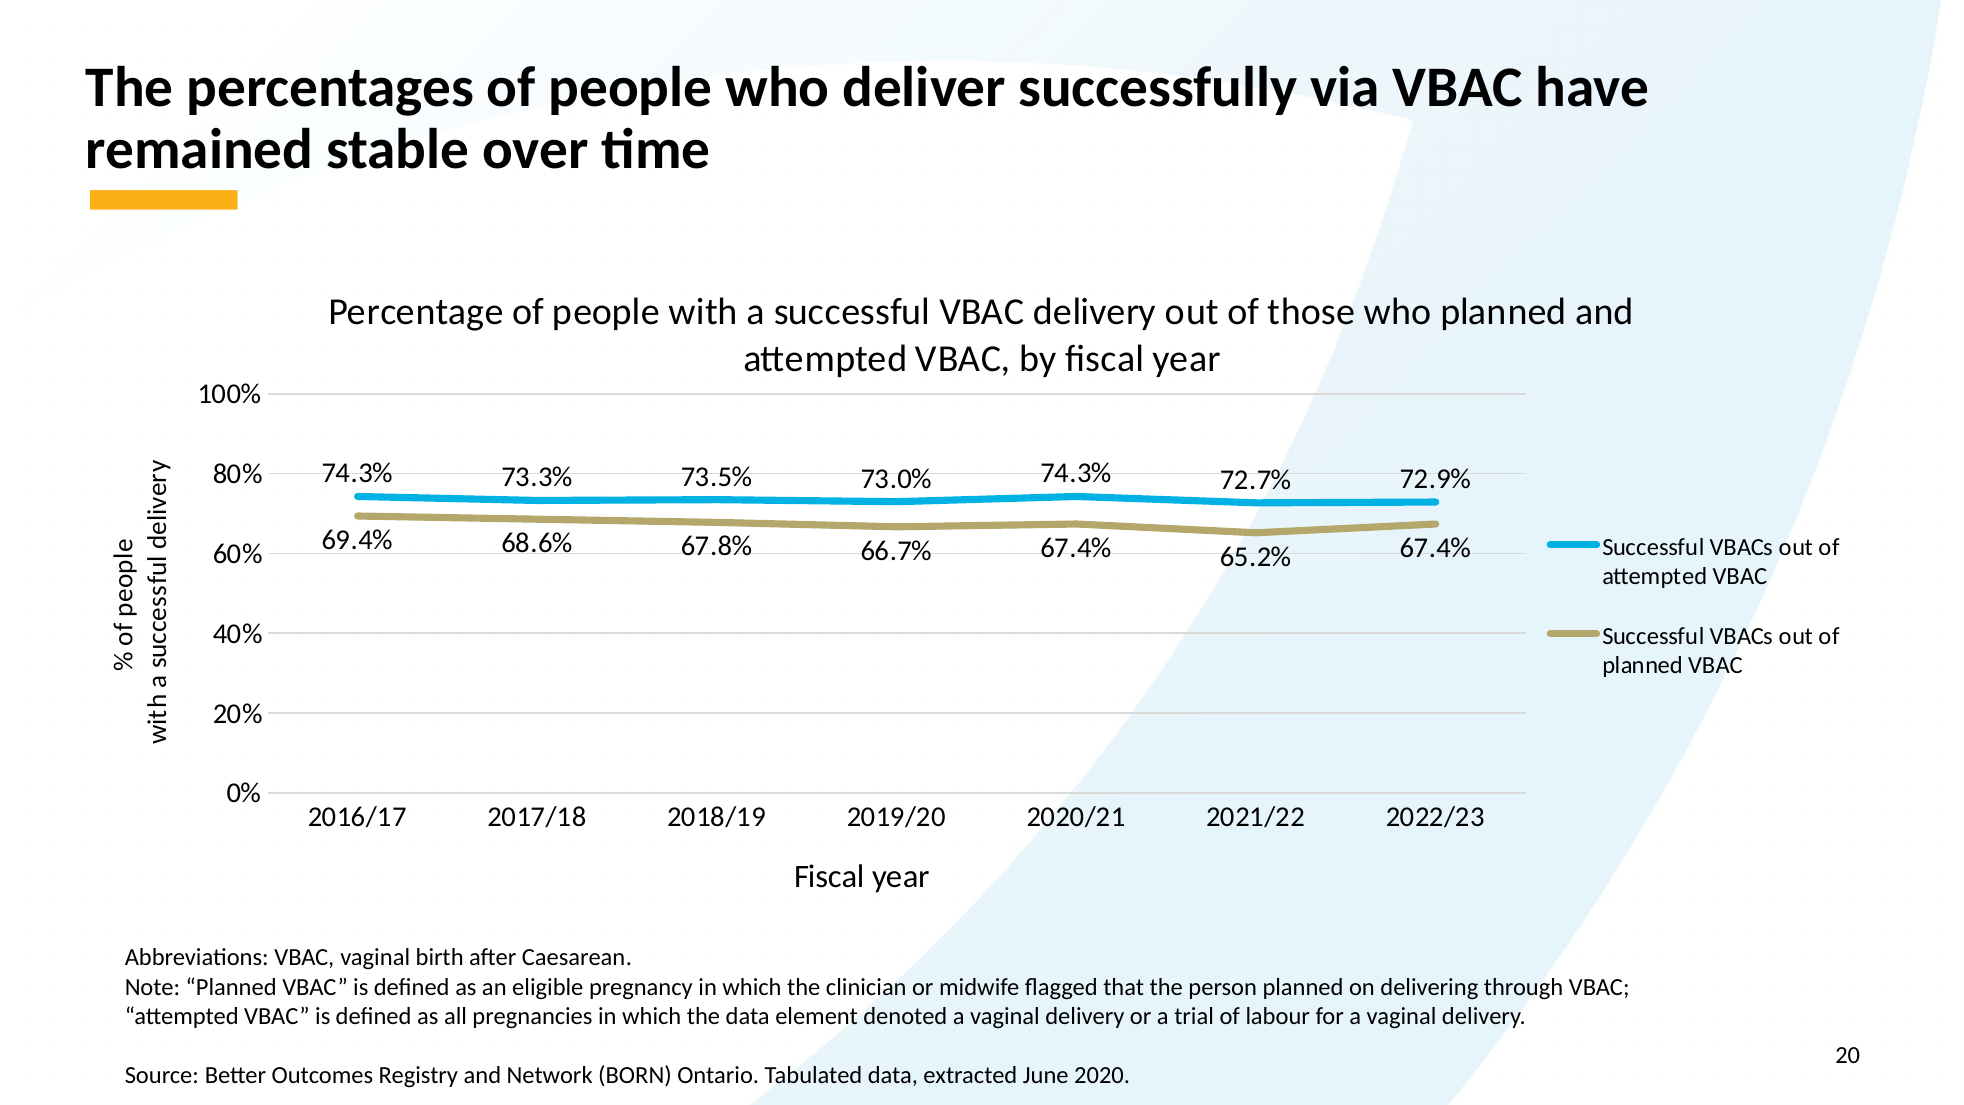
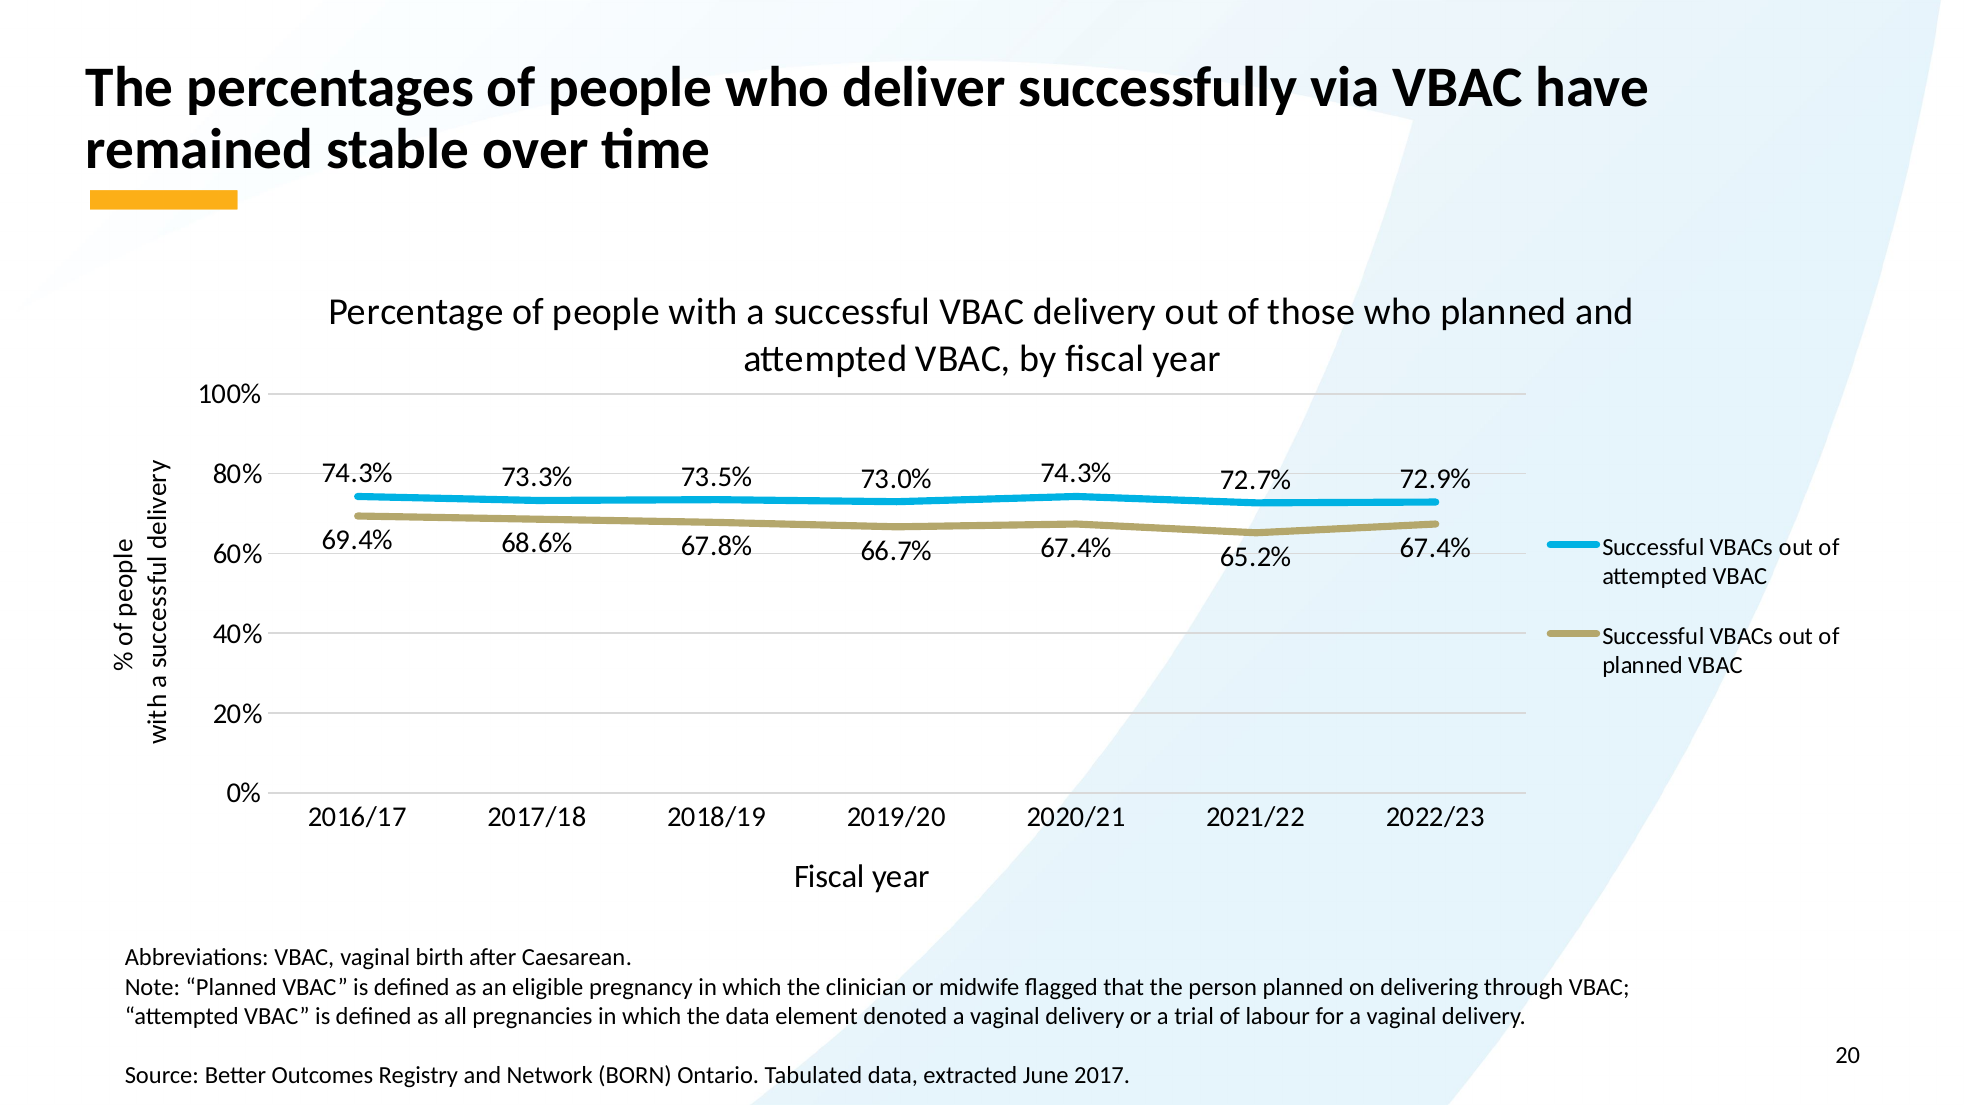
2020: 2020 -> 2017 (1102, 1075)
